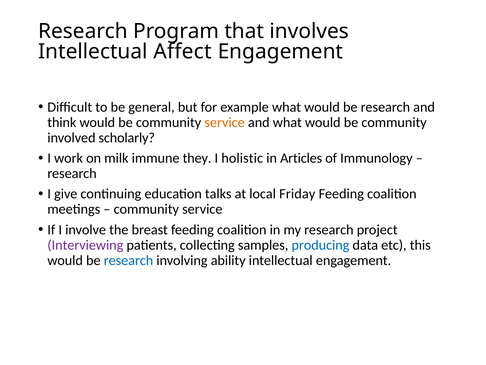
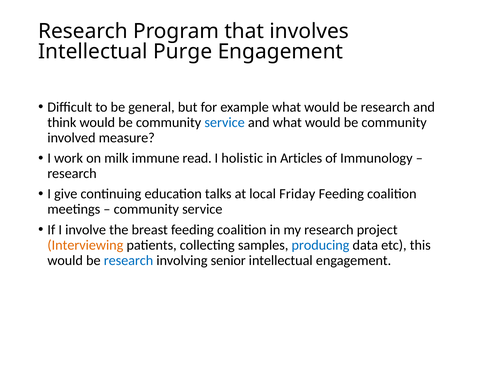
Affect: Affect -> Purge (183, 52)
service colour: orange -> blue (225, 122)
scholarly: scholarly -> measure (127, 138)
they: they -> read (197, 158)
Interviewing colour: purple -> orange (85, 245)
ability: ability -> senior (228, 260)
